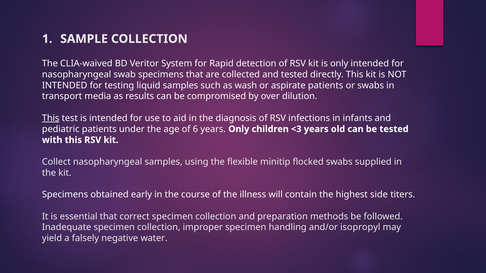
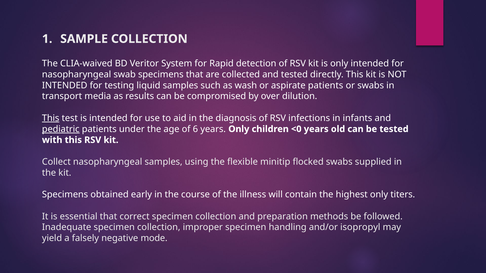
pediatric underline: none -> present (61, 129)
<3: <3 -> <0 (296, 129)
highest side: side -> only (379, 195)
water: water -> mode (154, 239)
